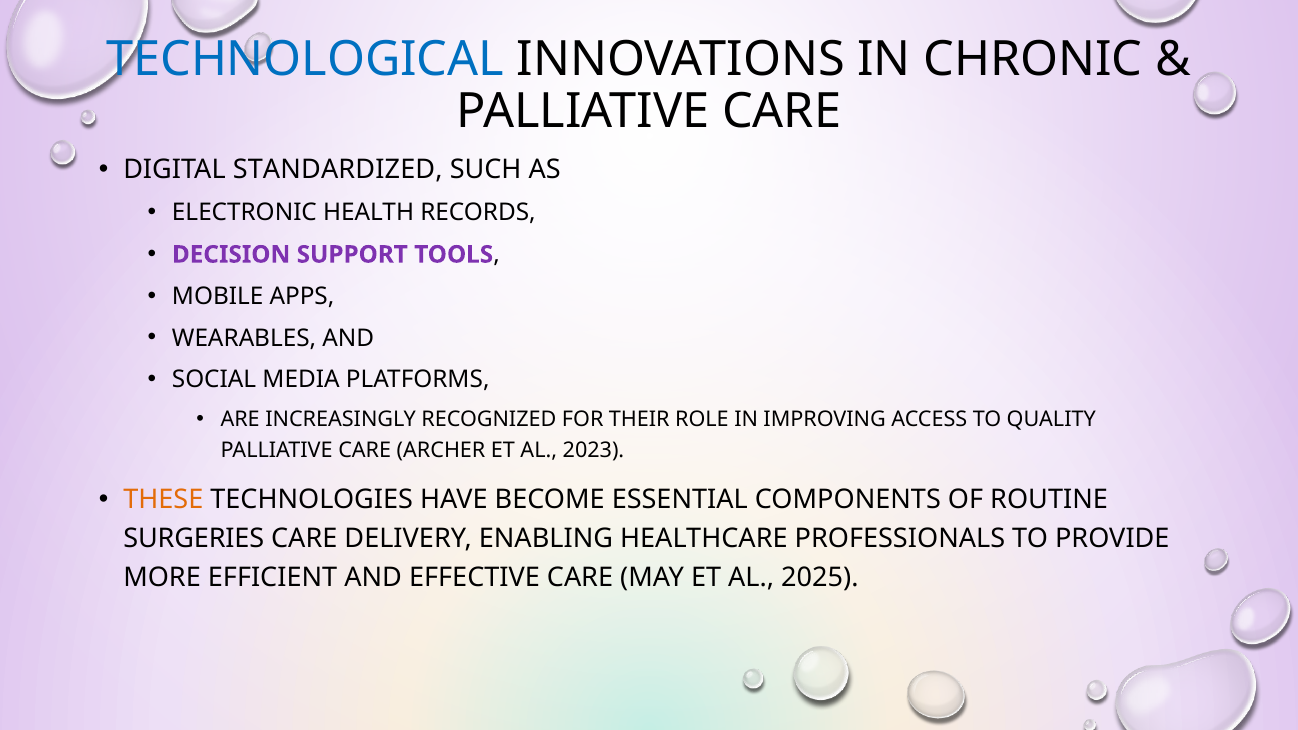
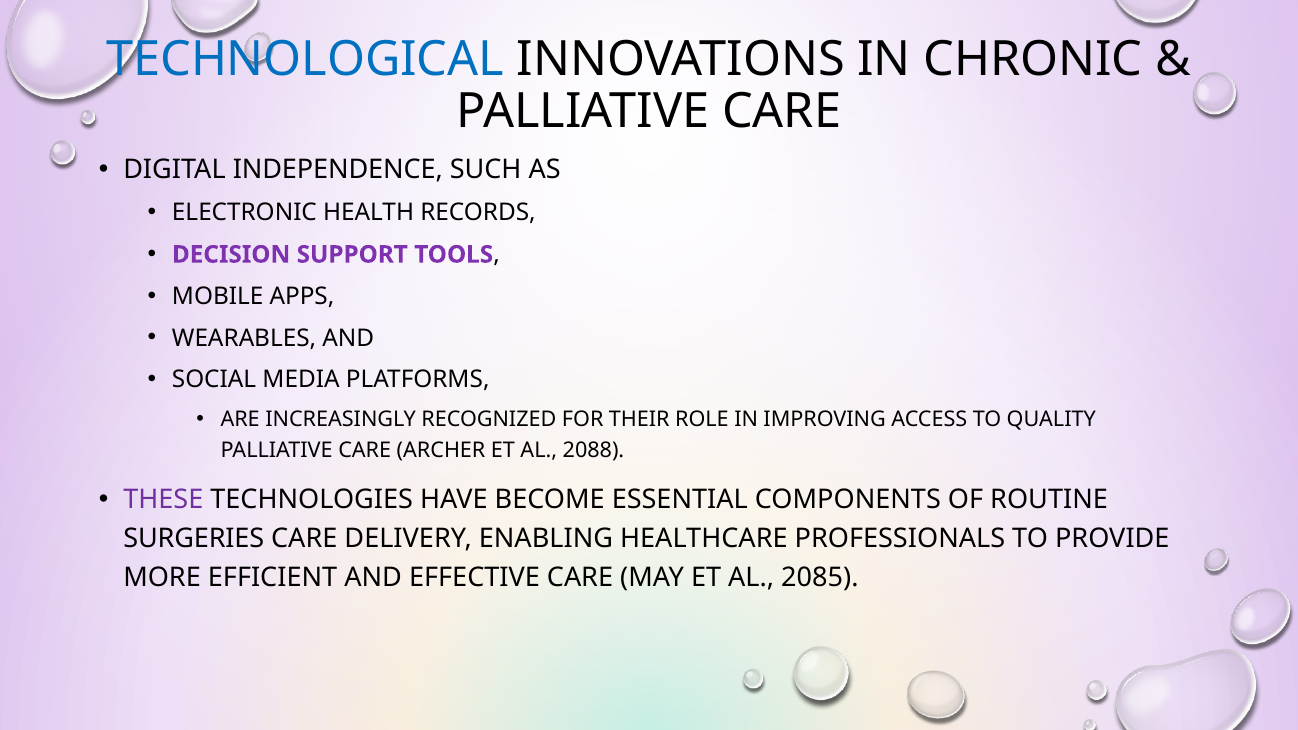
STANDARDIZED: STANDARDIZED -> INDEPENDENCE (338, 170)
2023: 2023 -> 2088 (594, 450)
THESE colour: orange -> purple (163, 500)
2025: 2025 -> 2085 (820, 578)
